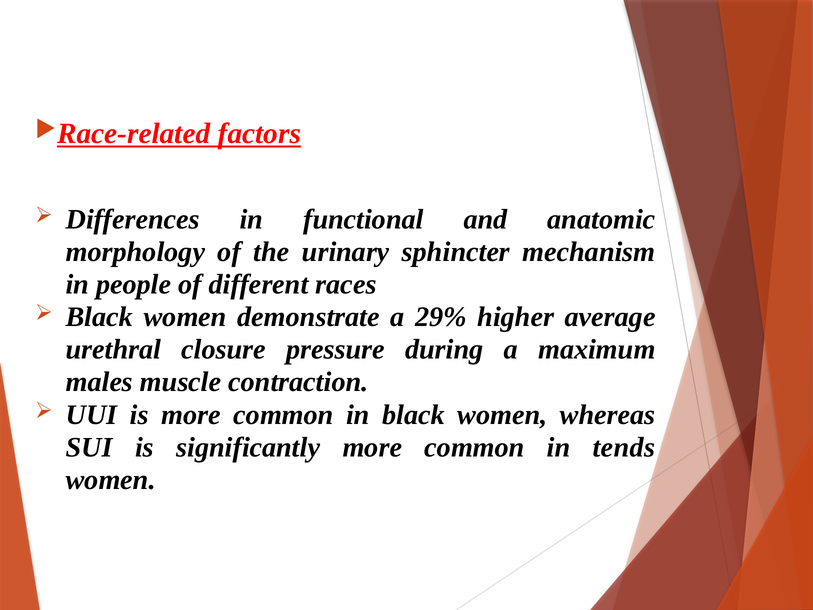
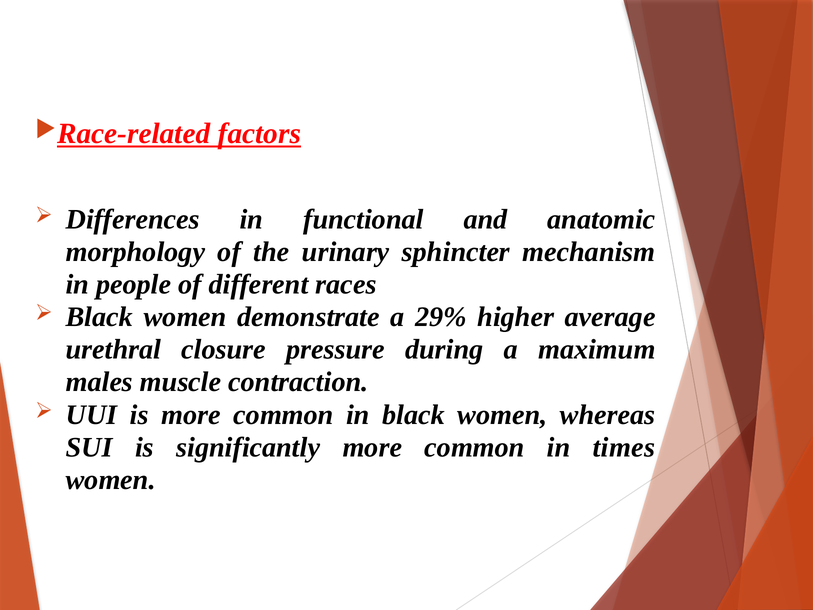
tends: tends -> times (624, 447)
